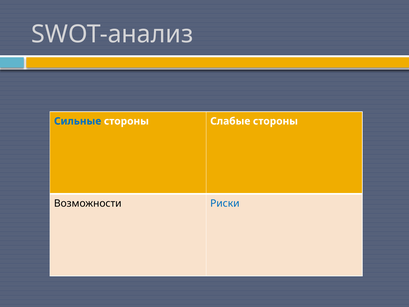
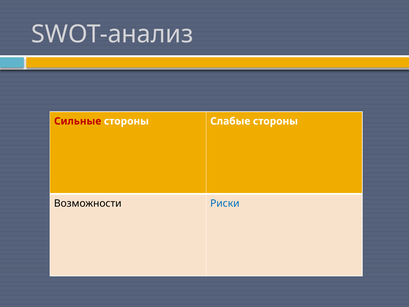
Сильные colour: blue -> red (78, 121)
